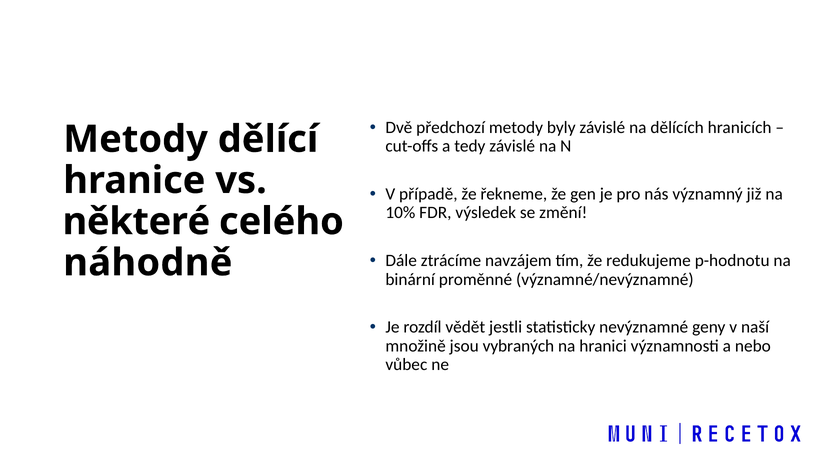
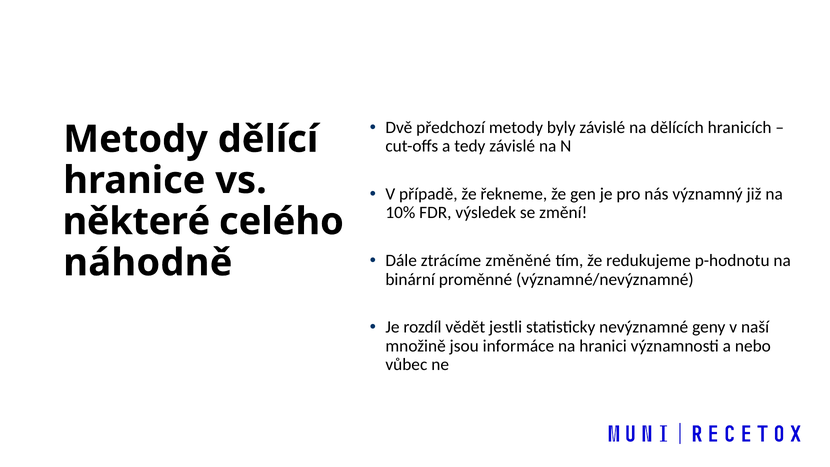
navzájem: navzájem -> změněné (518, 261)
vybraných: vybraných -> informáce (518, 346)
